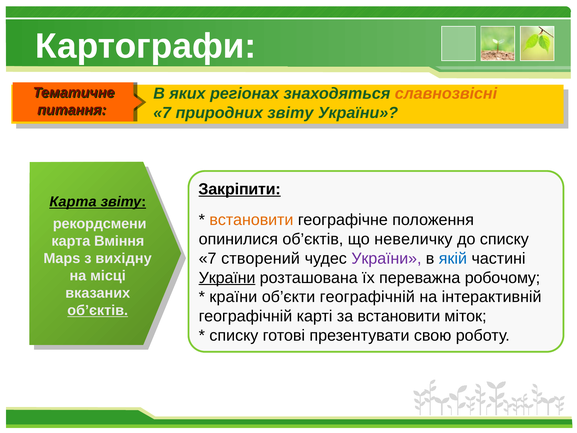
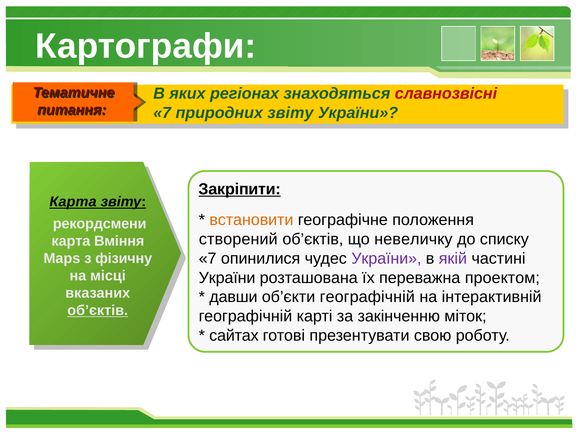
славнозвісні colour: orange -> red (446, 94)
опинилися: опинилися -> створений (238, 239)
створений: створений -> опинилися (261, 258)
якій colour: blue -> purple (453, 258)
вихідну: вихідну -> фізичну (124, 258)
України underline: present -> none (227, 278)
робочому: робочому -> проектом (502, 278)
країни: країни -> давши (233, 297)
за встановити: встановити -> закінченню (399, 316)
списку: списку -> сайтах (234, 335)
